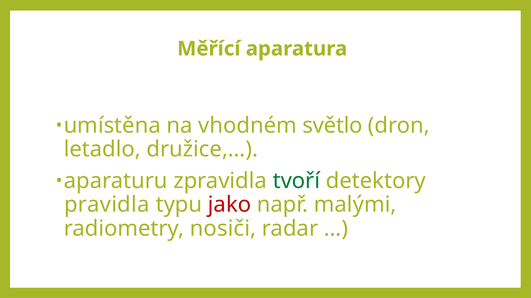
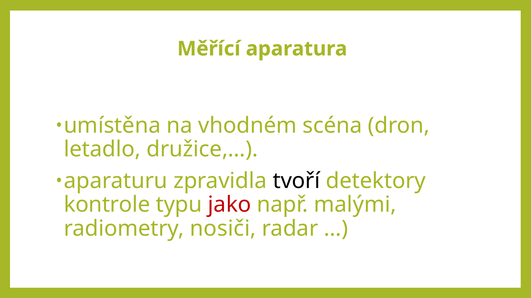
světlo: světlo -> scéna (332, 126)
tvoří colour: green -> black (296, 181)
pravidla: pravidla -> kontrole (107, 205)
